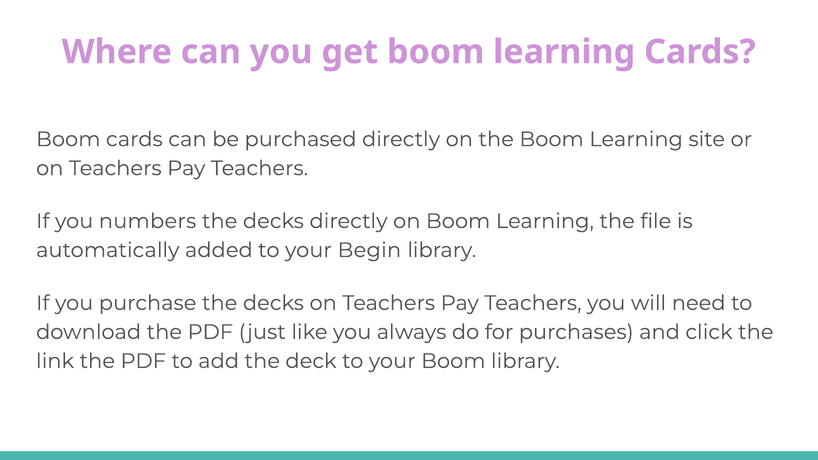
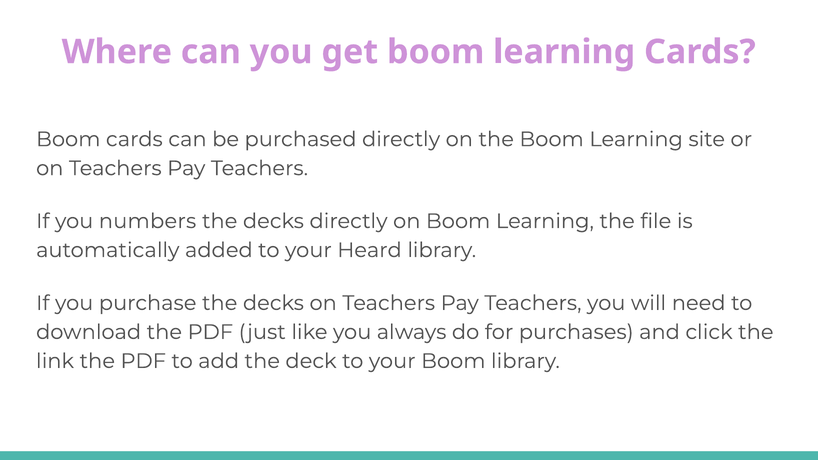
Begin: Begin -> Heard (370, 250)
